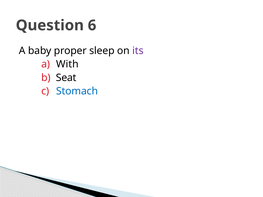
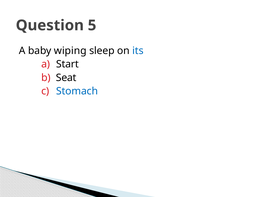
6: 6 -> 5 (92, 25)
proper: proper -> wiping (70, 51)
its colour: purple -> blue (138, 51)
With: With -> Start (67, 64)
